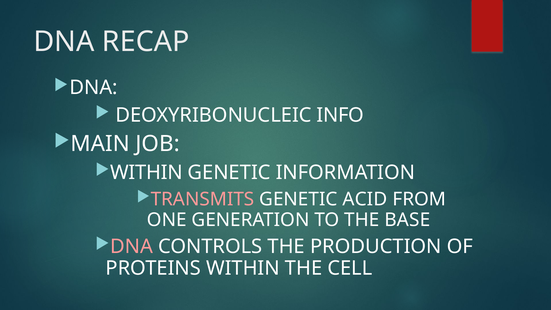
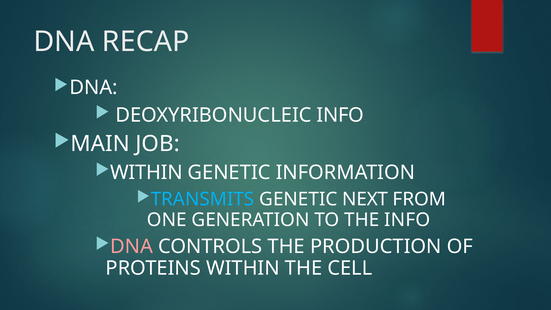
TRANSMITS colour: pink -> light blue (203, 199)
ACID: ACID -> NEXT (365, 199)
THE BASE: BASE -> INFO (407, 220)
